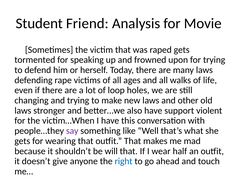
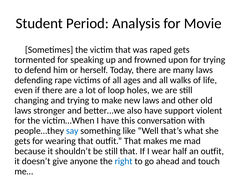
Friend: Friend -> Period (87, 23)
say colour: purple -> blue (72, 131)
be will: will -> still (111, 151)
